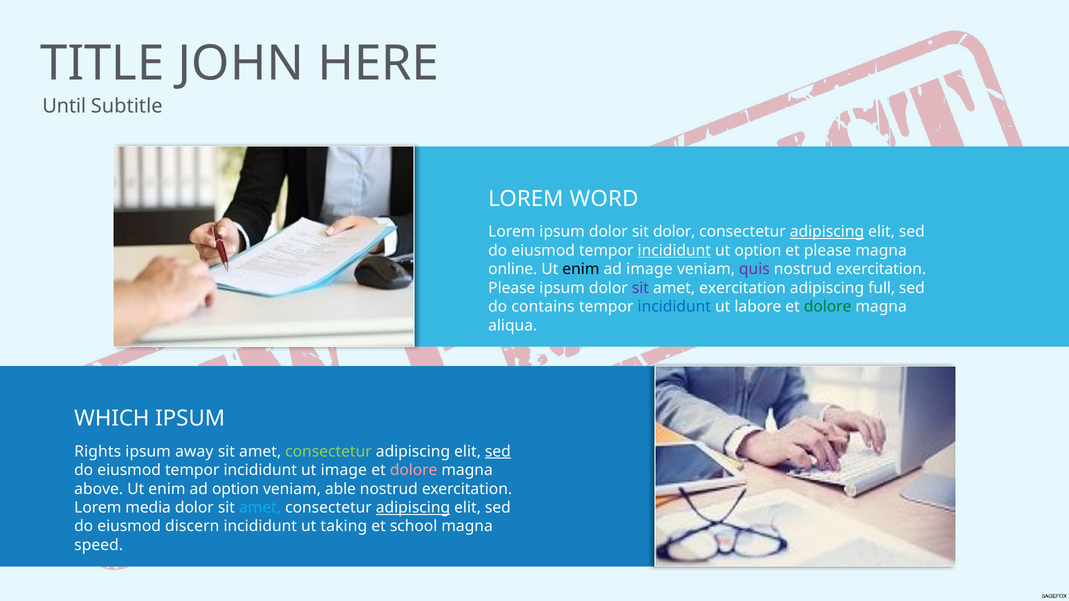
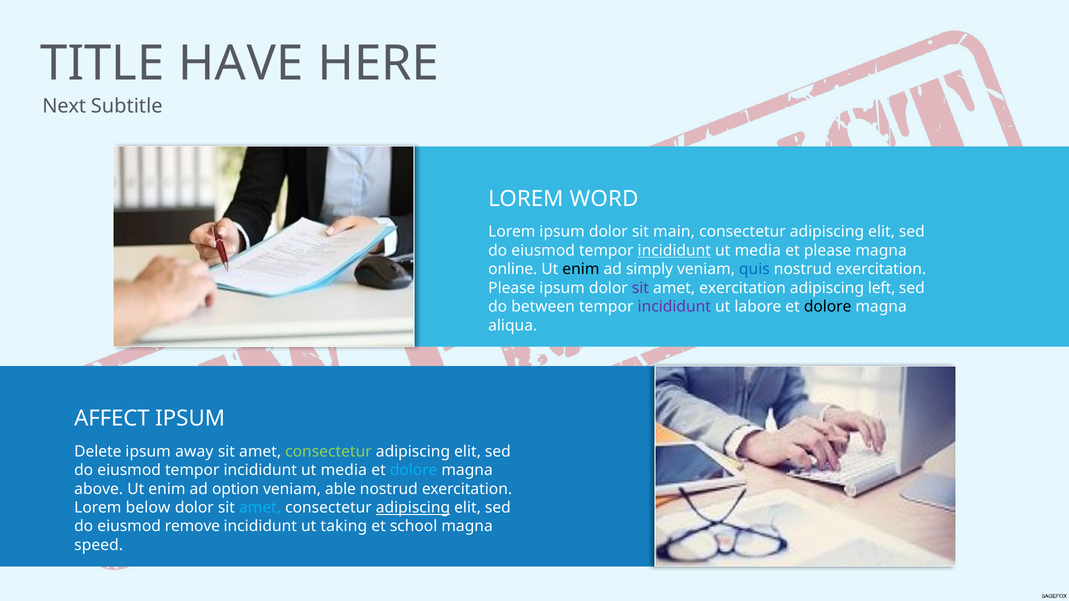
JOHN: JOHN -> HAVE (241, 63)
Until: Until -> Next (64, 106)
sit dolor: dolor -> main (674, 232)
adipiscing underline: present -> none (827, 232)
option: option -> media (758, 251)
ad image: image -> simply (650, 269)
quis colour: purple -> blue (754, 269)
full: full -> left (882, 288)
contains: contains -> between (543, 307)
incididunt colour: blue -> purple (674, 307)
dolore colour: green -> black (828, 307)
WHICH: WHICH -> AFFECT (112, 419)
Rights: Rights -> Delete (98, 452)
sed underline: present -> none (498, 452)
image: image -> media (344, 470)
dolore colour: pink -> light blue (414, 470)
media: media -> below (148, 508)
discern: discern -> remove (192, 527)
